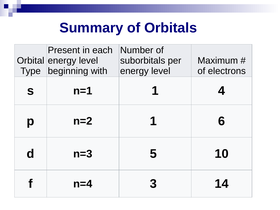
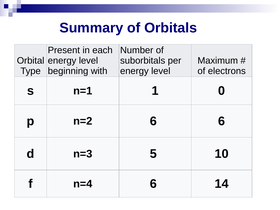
4: 4 -> 0 (222, 91)
n=2 1: 1 -> 6 (153, 121)
n=4 3: 3 -> 6 (153, 184)
